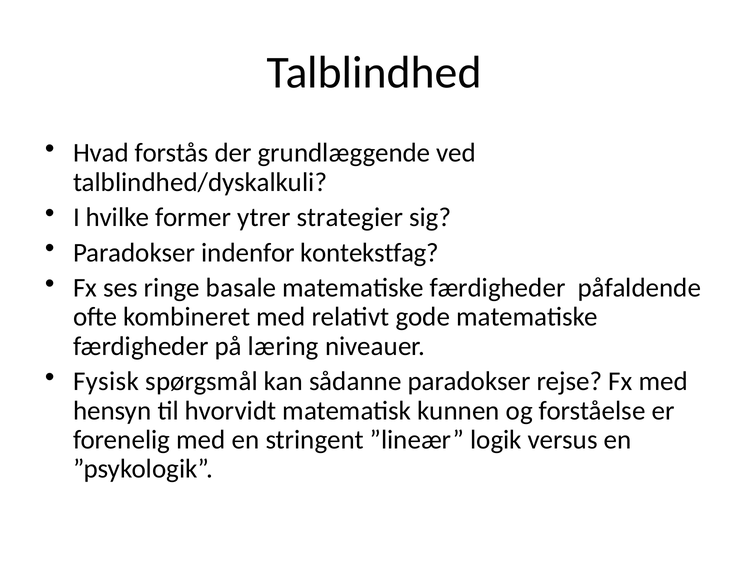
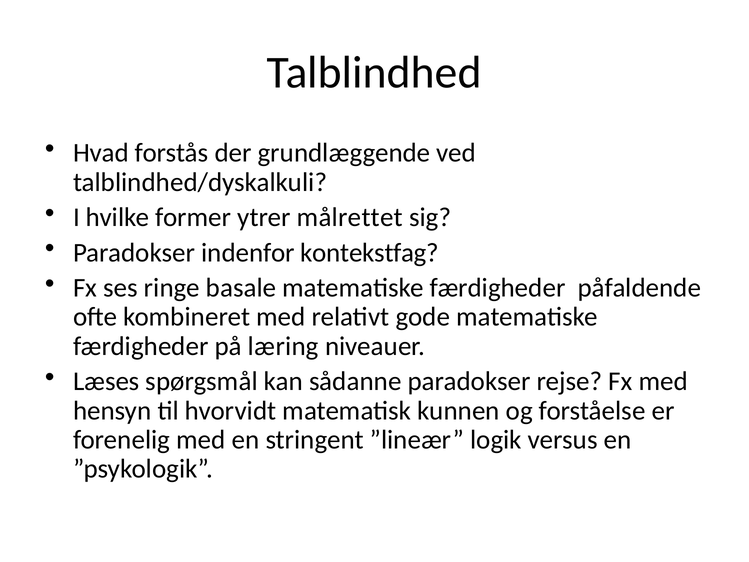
strategier: strategier -> målrettet (350, 217)
Fysisk: Fysisk -> Læses (106, 381)
